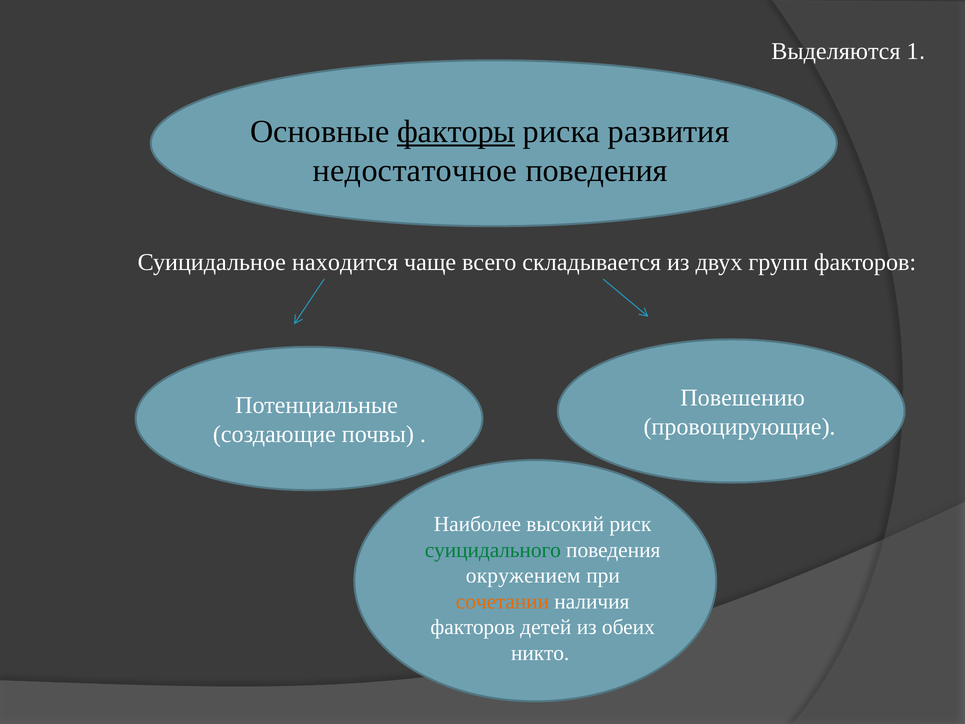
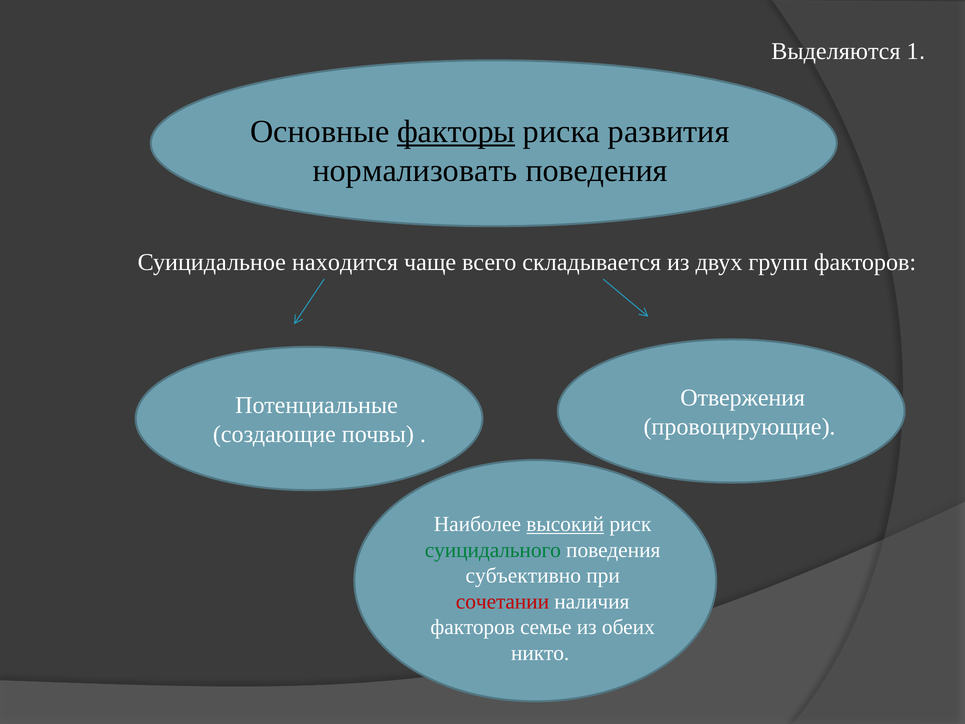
недостаточное: недостаточное -> нормализовать (415, 170)
Повешению: Повешению -> Отвержения (743, 398)
высокий underline: none -> present (565, 524)
окружением: окружением -> субъективно (523, 576)
сочетании colour: orange -> red (502, 601)
детей: детей -> семье (546, 627)
